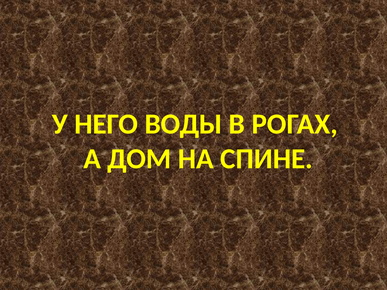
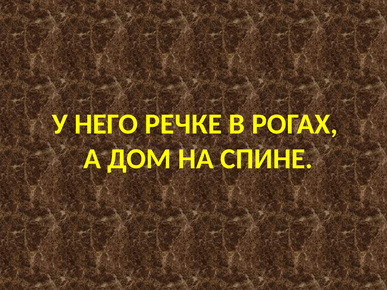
ВОДЫ: ВОДЫ -> РЕЧКЕ (183, 124)
